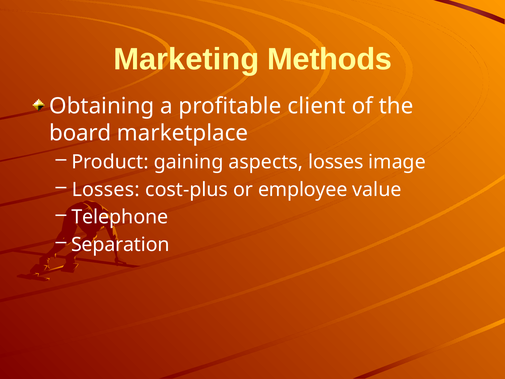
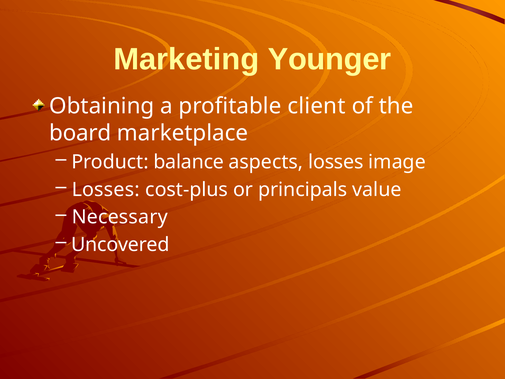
Methods: Methods -> Younger (330, 59)
gaining: gaining -> balance (189, 162)
employee: employee -> principals (303, 189)
Telephone: Telephone -> Necessary (120, 217)
Separation: Separation -> Uncovered (120, 244)
